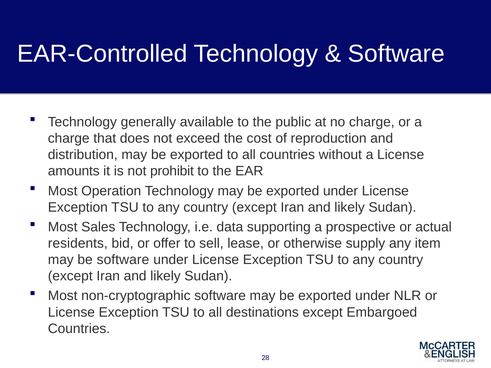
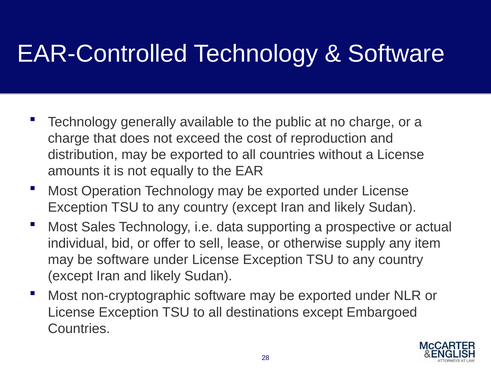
prohibit: prohibit -> equally (172, 171)
residents: residents -> individual (78, 243)
